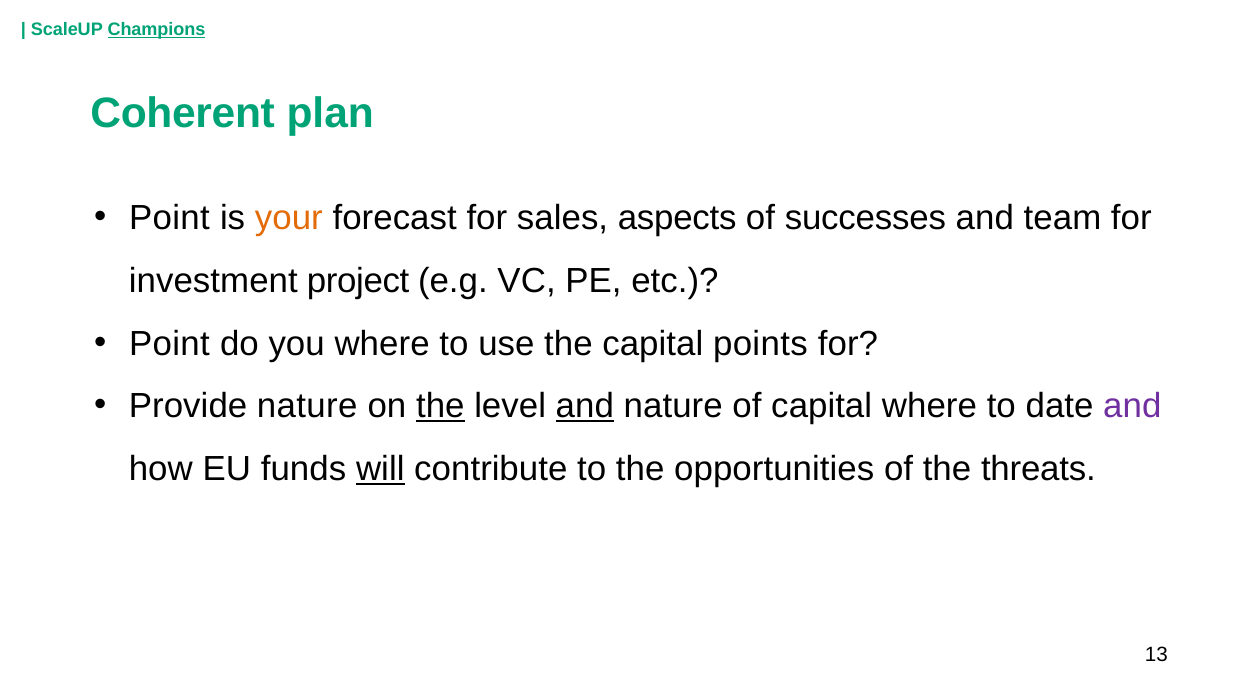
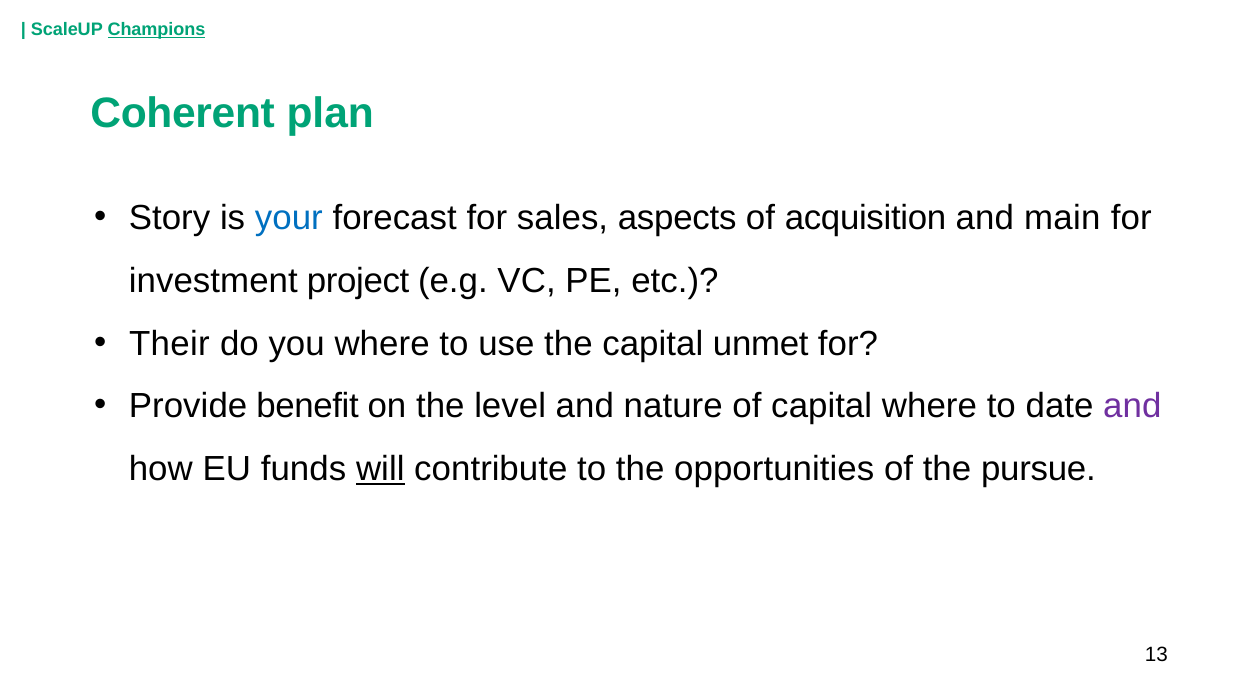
Point: Point -> Story (170, 218)
your colour: orange -> blue (289, 218)
successes: successes -> acquisition (866, 218)
team: team -> main (1062, 218)
Point: Point -> Their (169, 344)
points: points -> unmet (761, 344)
Provide nature: nature -> benefit (307, 406)
the underline: present -> none (440, 406)
and underline: present -> none (585, 406)
threats: threats -> pursue (1038, 469)
